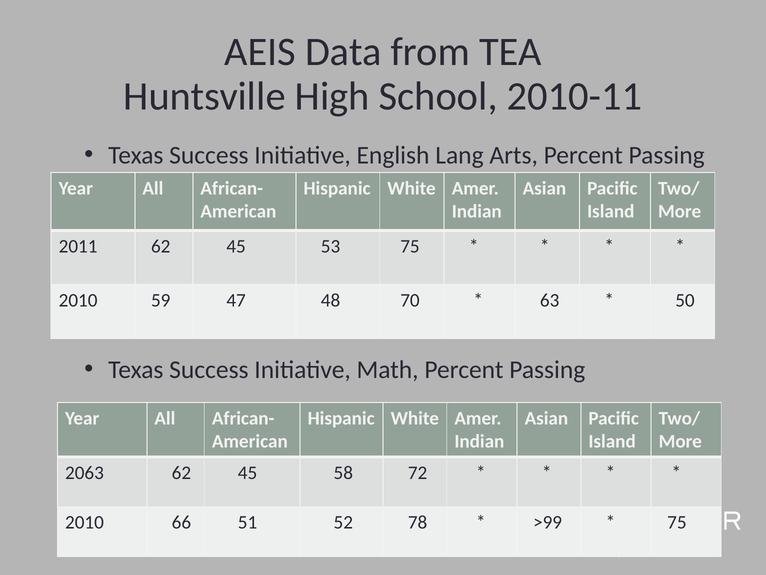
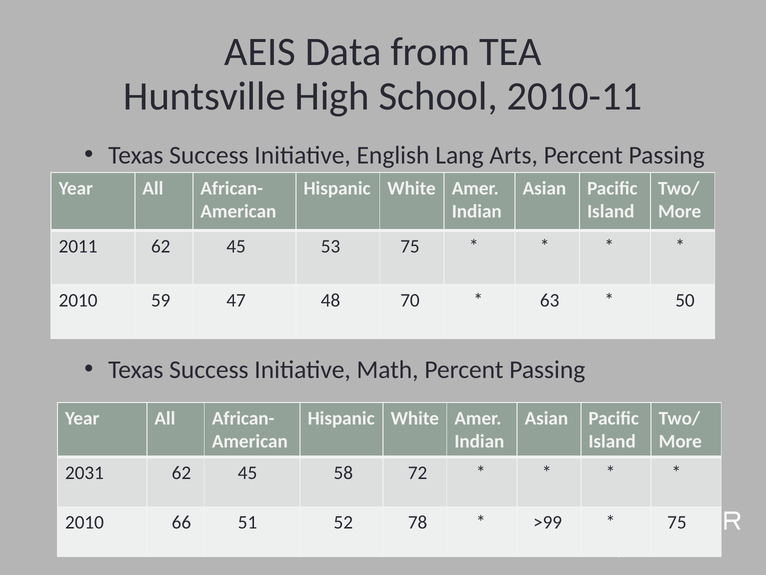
2063: 2063 -> 2031 (84, 472)
